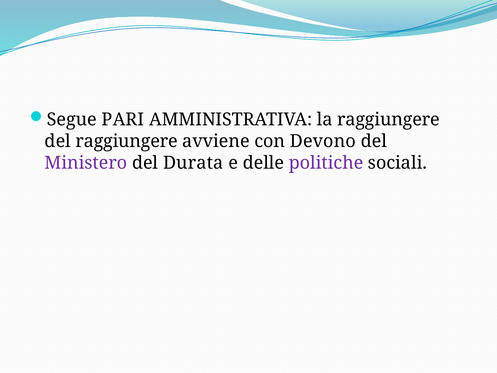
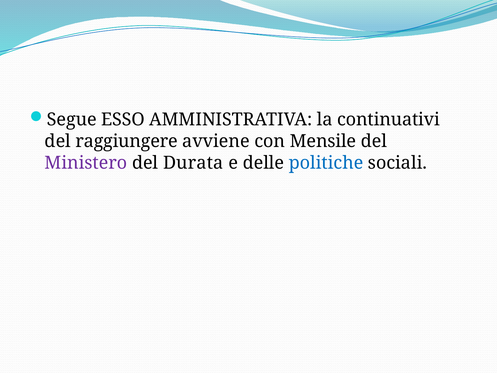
PARI: PARI -> ESSO (123, 120)
la raggiungere: raggiungere -> continuativi (389, 120)
Devono: Devono -> Mensile (323, 141)
politiche colour: purple -> blue (326, 163)
